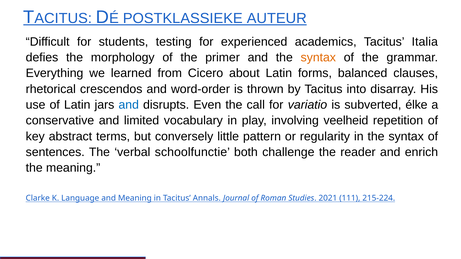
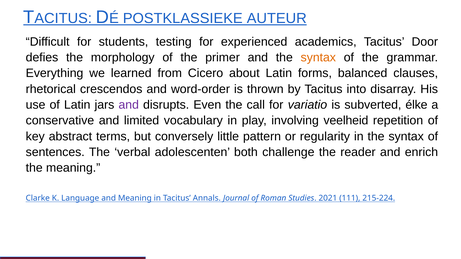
Italia: Italia -> Door (425, 42)
and colour: blue -> purple (129, 105)
schoolfunctie: schoolfunctie -> adolescenten (192, 152)
